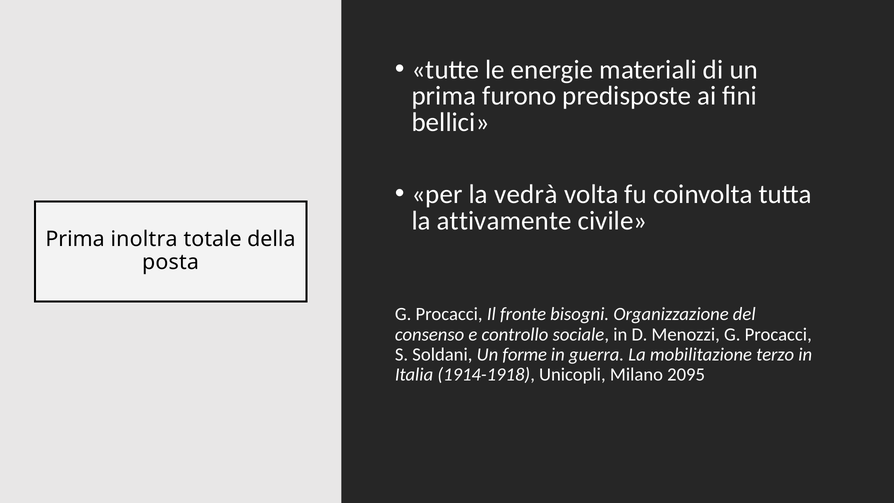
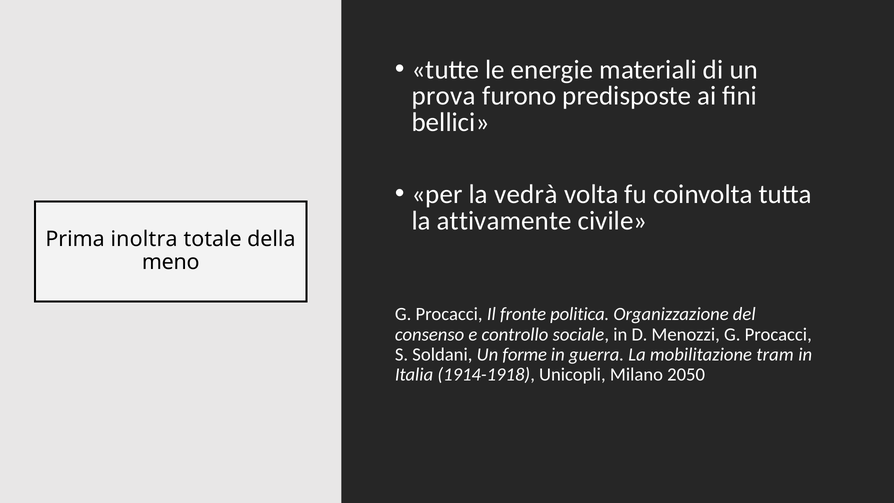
prima: prima -> prova (444, 96)
posta: posta -> meno (171, 262)
bisogni: bisogni -> politica (580, 314)
terzo: terzo -> tram (775, 355)
2095: 2095 -> 2050 (686, 375)
